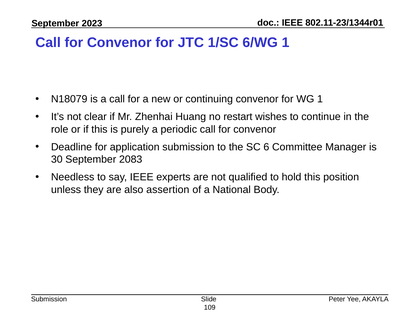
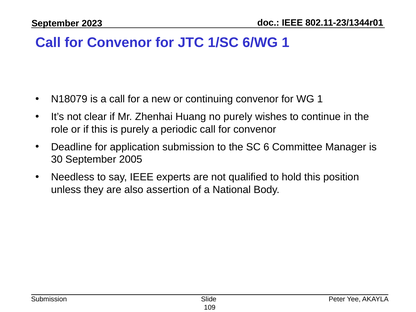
no restart: restart -> purely (238, 117)
2083: 2083 -> 2005 (131, 160)
